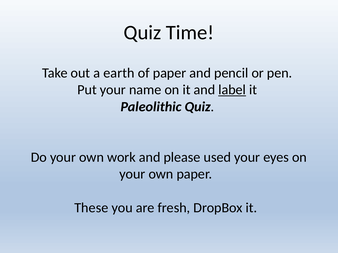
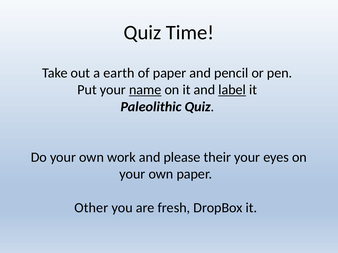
name underline: none -> present (145, 90)
used: used -> their (217, 158)
These: These -> Other (91, 208)
